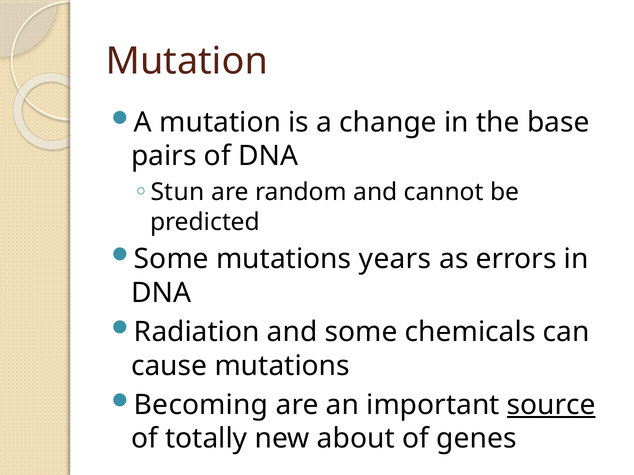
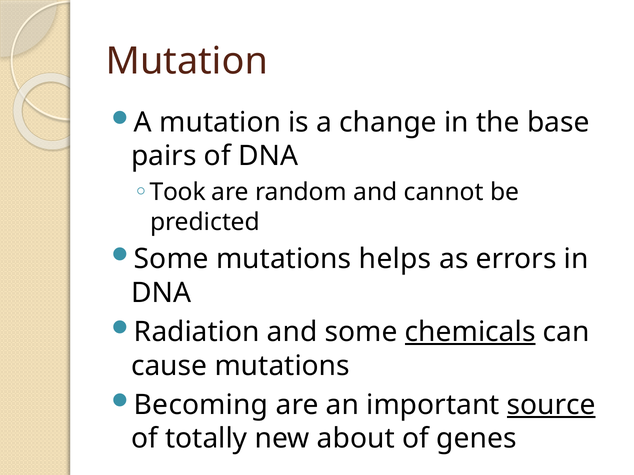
Stun: Stun -> Took (178, 193)
years: years -> helps (395, 259)
chemicals underline: none -> present (470, 332)
